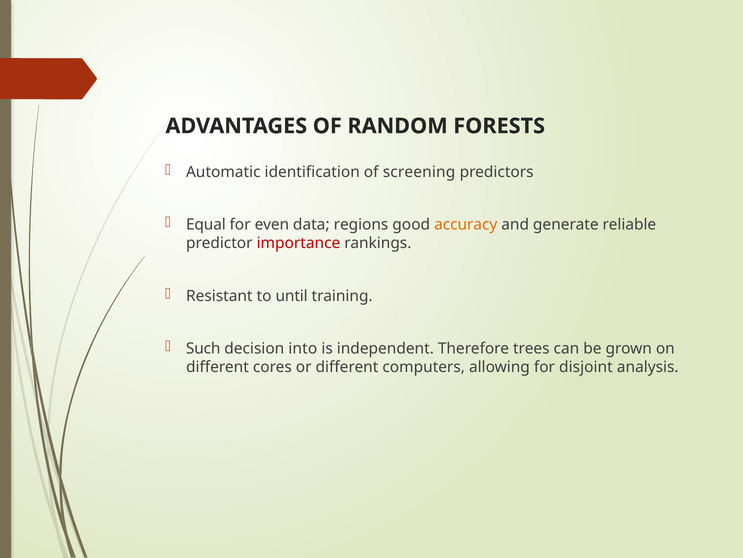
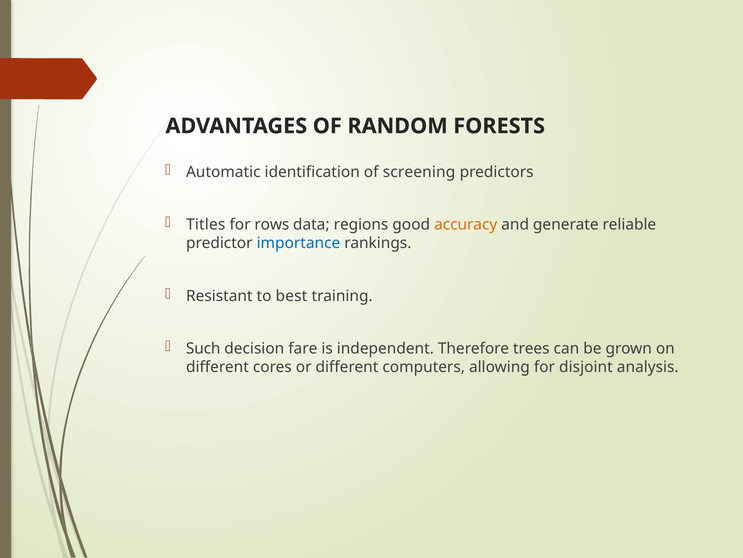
Equal: Equal -> Titles (206, 224)
even: even -> rows (272, 224)
importance colour: red -> blue (298, 243)
until: until -> best (291, 296)
into: into -> fare (303, 348)
